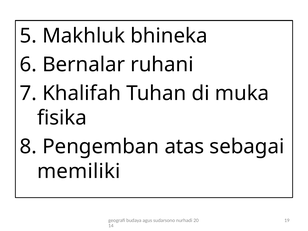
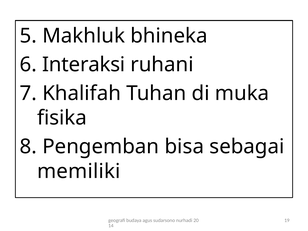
Bernalar: Bernalar -> Interaksi (84, 65)
atas: atas -> bisa (184, 147)
